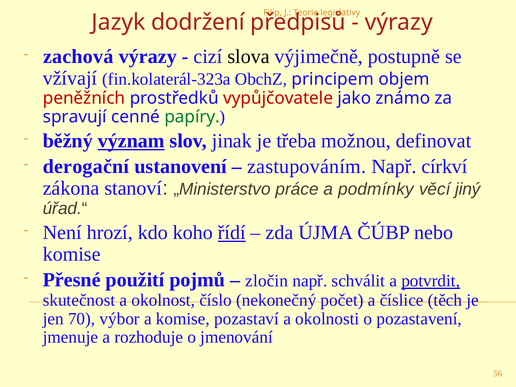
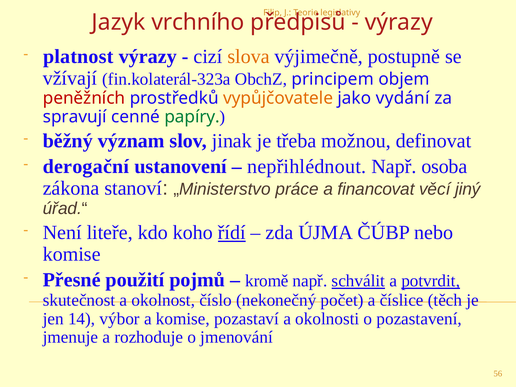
dodržení: dodržení -> vrchního (198, 22)
zachová: zachová -> platnost (78, 56)
slova colour: black -> orange (248, 56)
vypůjčovatele colour: red -> orange (278, 98)
známo: známo -> vydání (403, 98)
význam underline: present -> none (131, 141)
zastupováním: zastupováním -> nepřihlédnout (307, 167)
církví: církví -> osoba (444, 167)
podmínky: podmínky -> financovat (376, 189)
hrozí: hrozí -> liteře (110, 233)
zločin: zločin -> kromě (267, 281)
schválit underline: none -> present (358, 281)
70: 70 -> 14 (82, 319)
